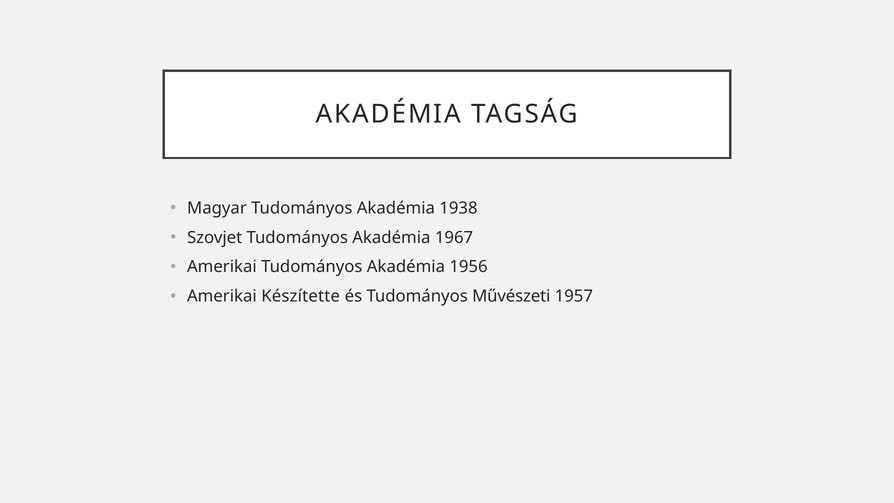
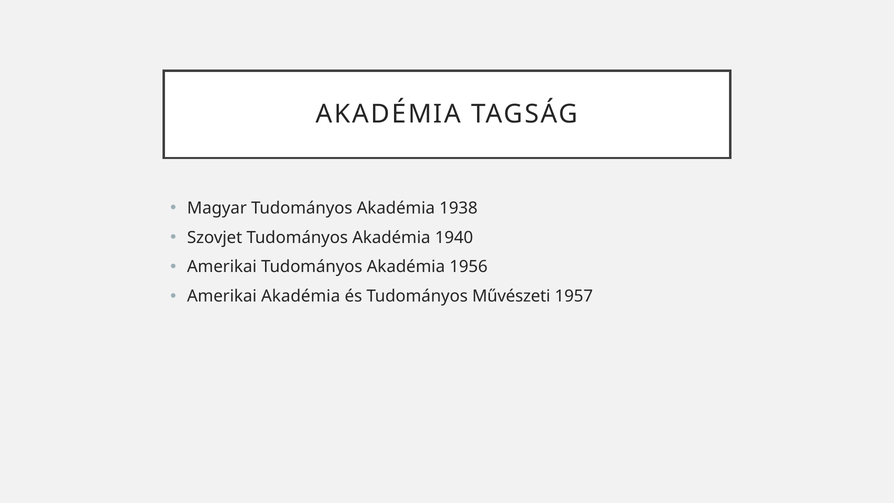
1967: 1967 -> 1940 (454, 237)
Amerikai Készítette: Készítette -> Akadémia (301, 296)
